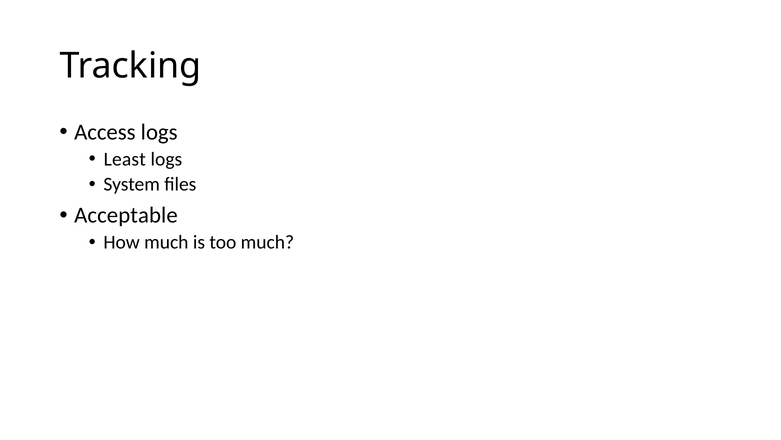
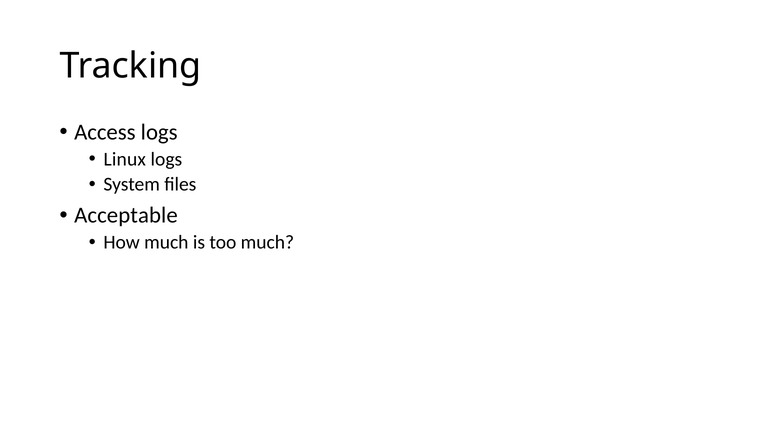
Least: Least -> Linux (125, 159)
